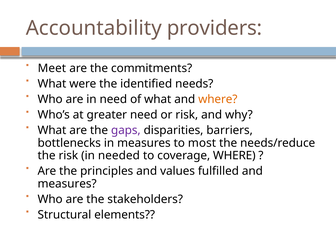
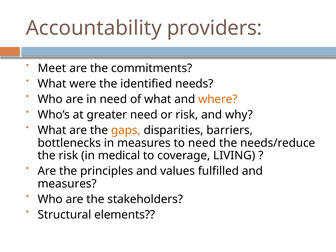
gaps colour: purple -> orange (126, 130)
to most: most -> need (202, 143)
needed: needed -> medical (119, 156)
coverage WHERE: WHERE -> LIVING (234, 156)
